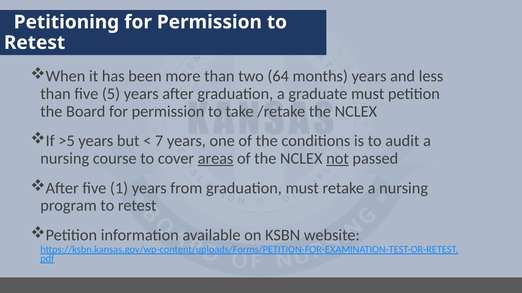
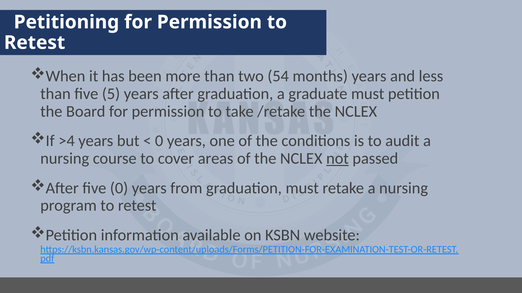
64: 64 -> 54 (278, 76)
>5: >5 -> >4 (67, 141)
7: 7 -> 0 (159, 141)
areas underline: present -> none (216, 159)
five 1: 1 -> 0 (119, 188)
